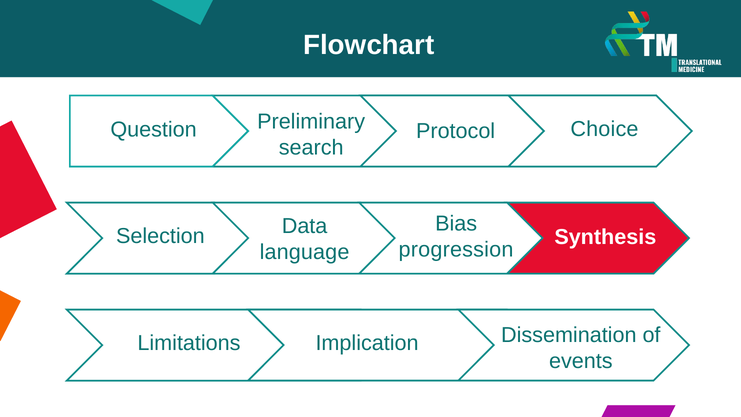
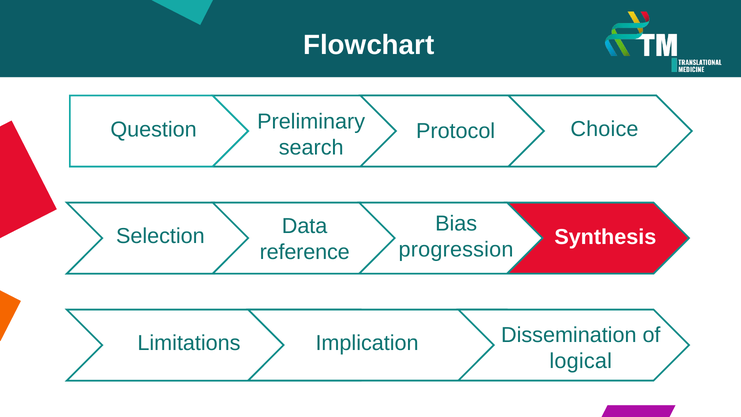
language: language -> reference (305, 252)
events: events -> logical (581, 361)
